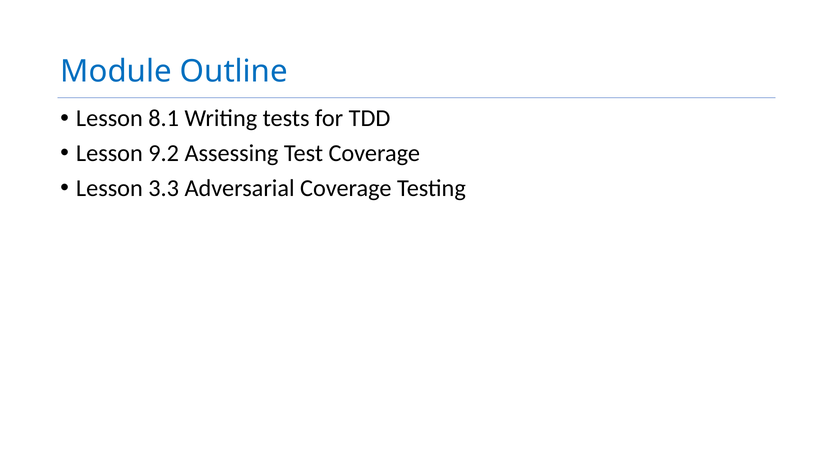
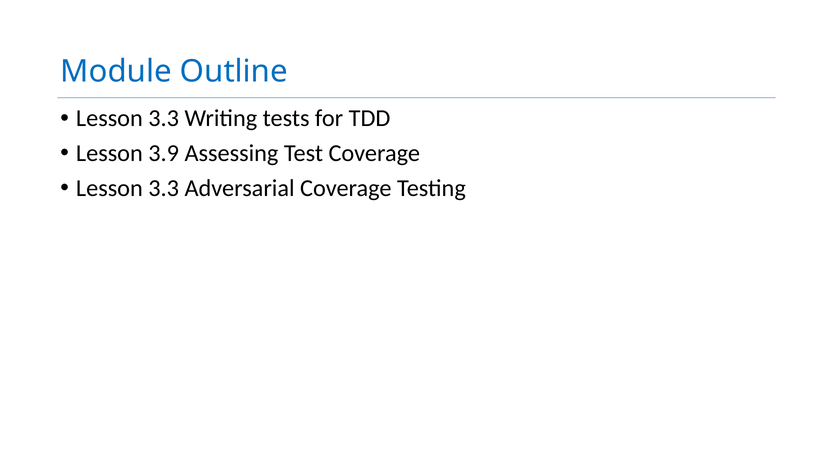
8.1: 8.1 -> 3.3 (164, 119)
9.2: 9.2 -> 3.9 (164, 154)
